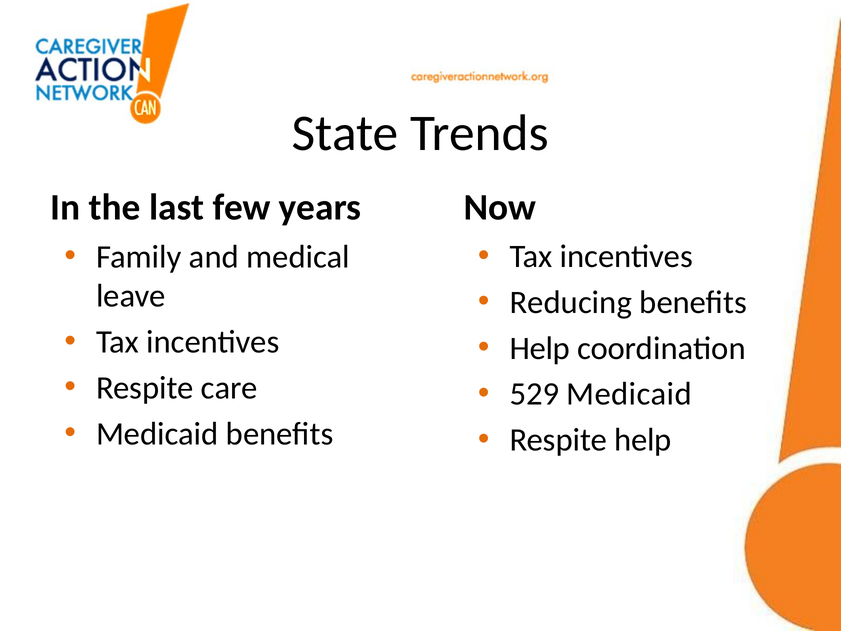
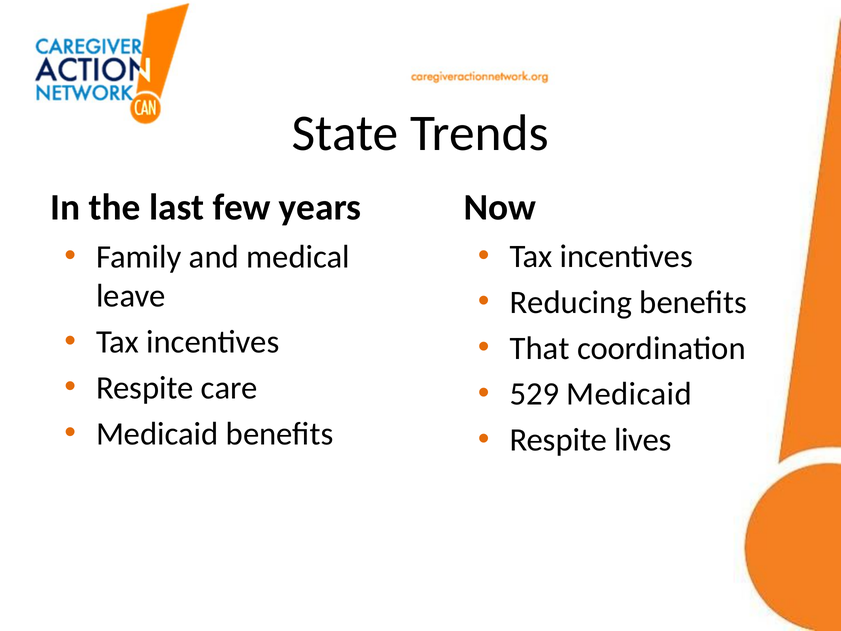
Help: Help -> That (540, 348)
Respite help: help -> lives (643, 440)
